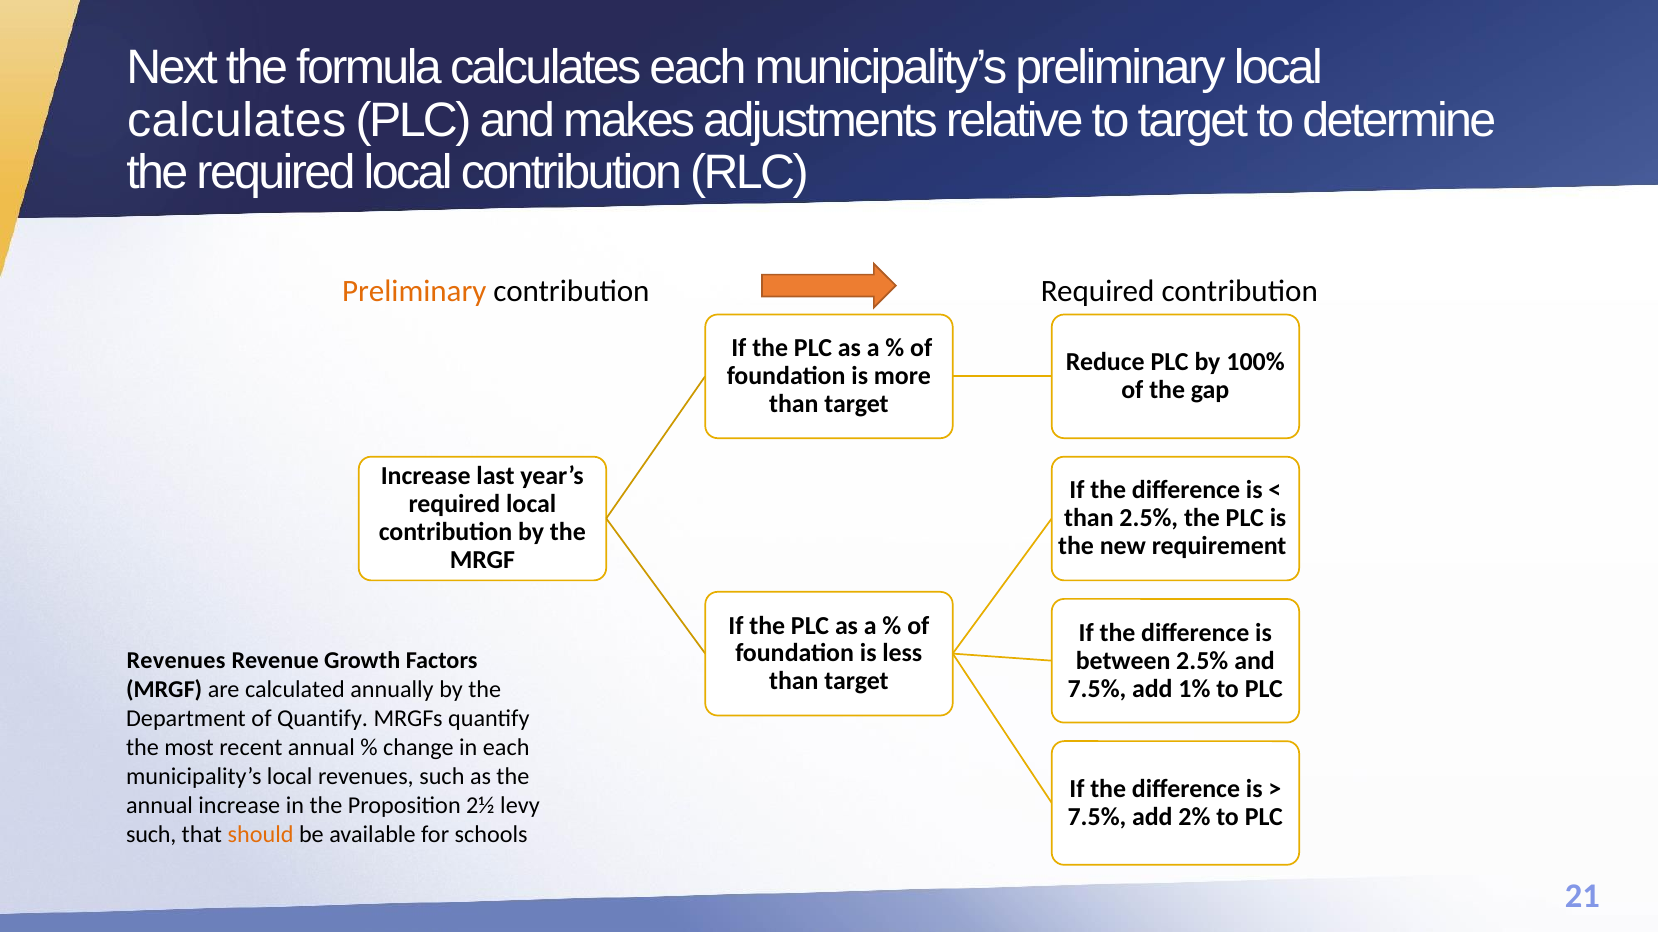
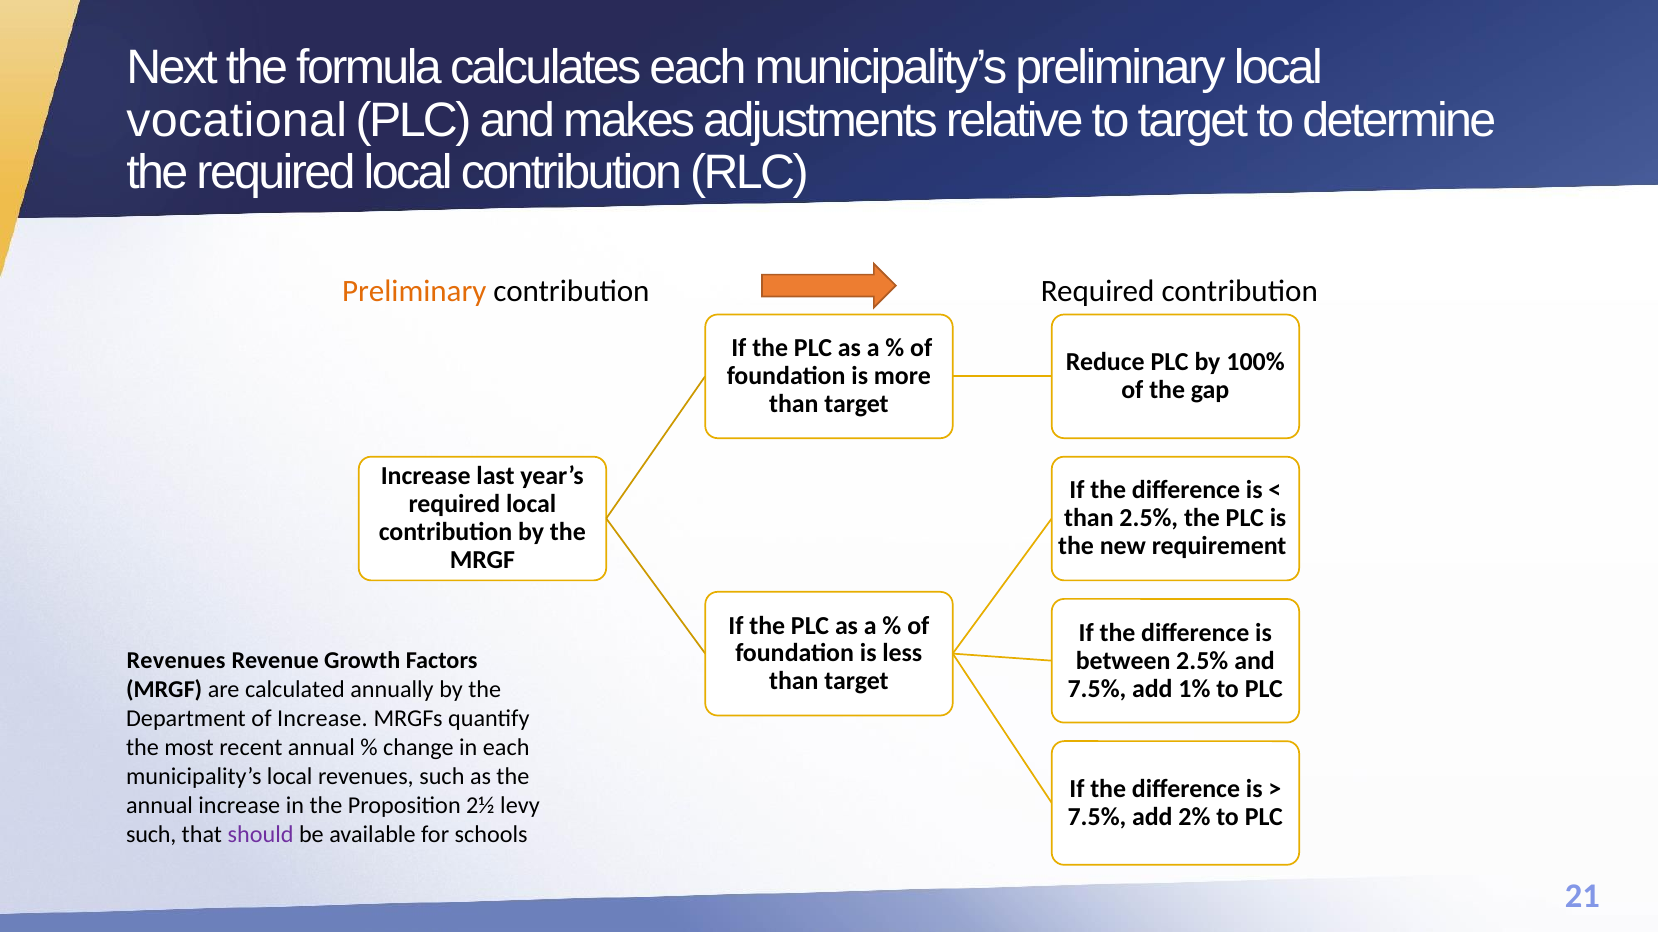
calculates: calculates -> vocational (237, 120)
of Quantify: Quantify -> Increase (322, 719)
should colour: orange -> purple (261, 835)
